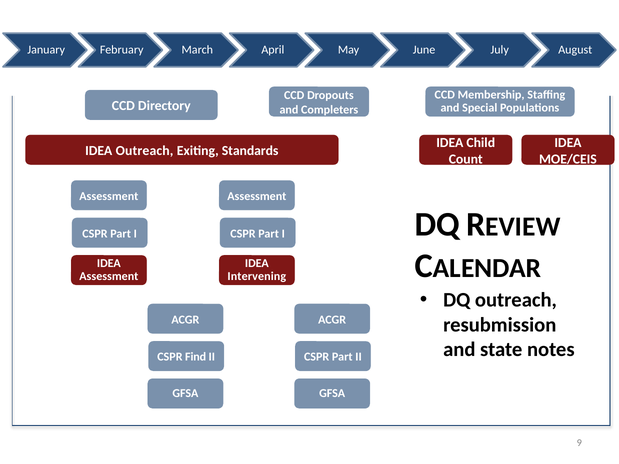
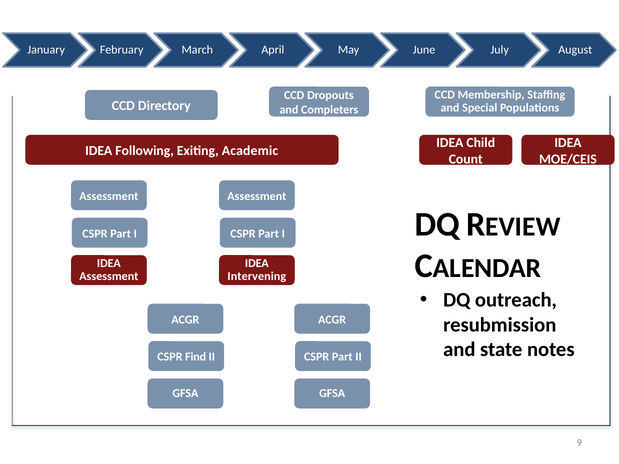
IDEA Outreach: Outreach -> Following (145, 151)
Standards: Standards -> Academic (250, 151)
